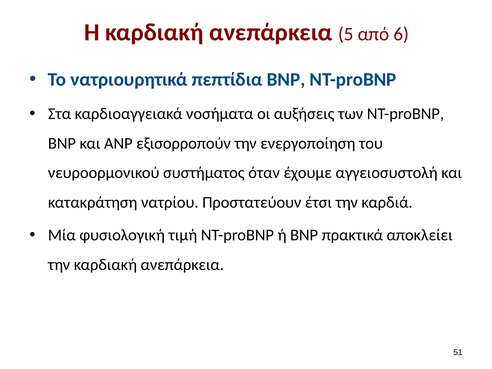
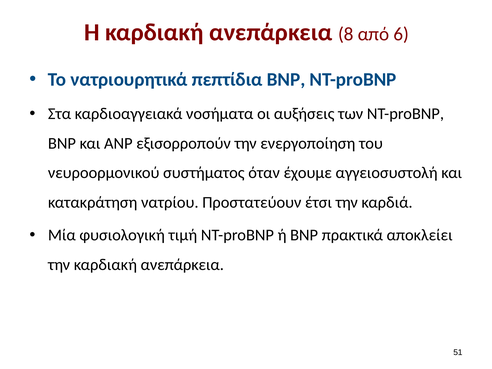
5: 5 -> 8 (346, 34)
